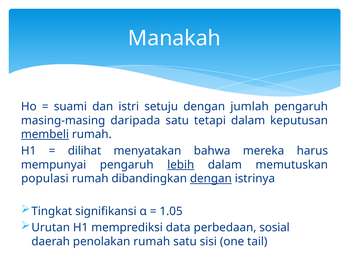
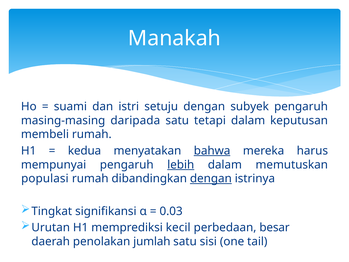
jumlah: jumlah -> subyek (250, 106)
membeli underline: present -> none (45, 134)
dilihat: dilihat -> kedua (85, 151)
bahwa underline: none -> present (212, 151)
1.05: 1.05 -> 0.03 (171, 211)
data: data -> kecil (178, 227)
sosial: sosial -> besar (275, 227)
penolakan rumah: rumah -> jumlah (152, 241)
